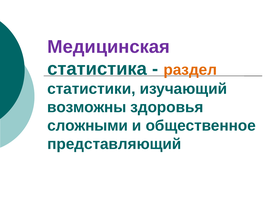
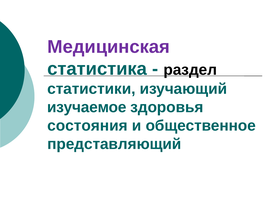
раздел colour: orange -> black (190, 70)
возможны: возможны -> изучаемое (87, 107)
сложными: сложными -> состояния (87, 126)
